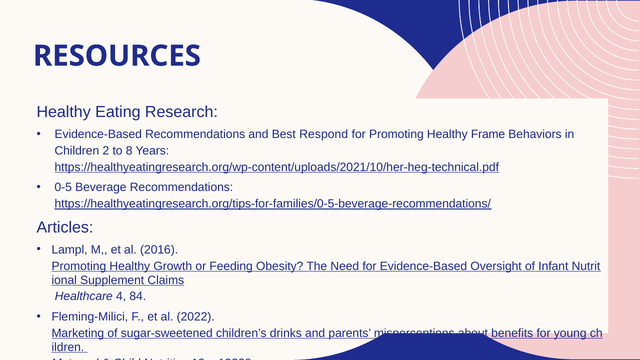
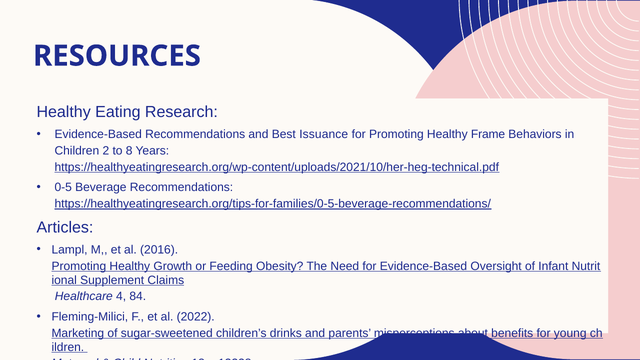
Respond: Respond -> Issuance (324, 134)
